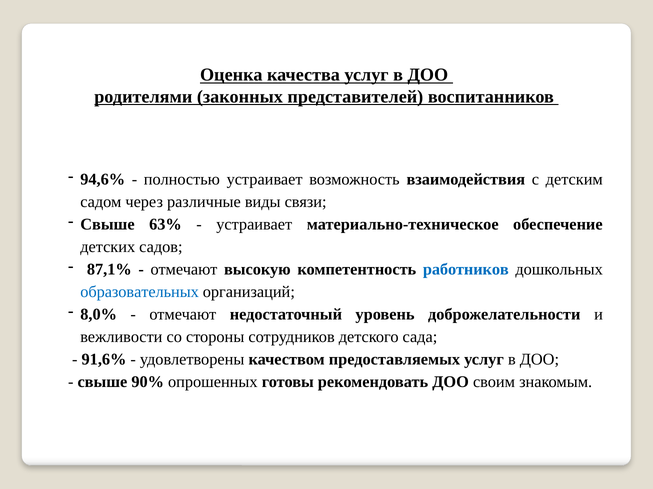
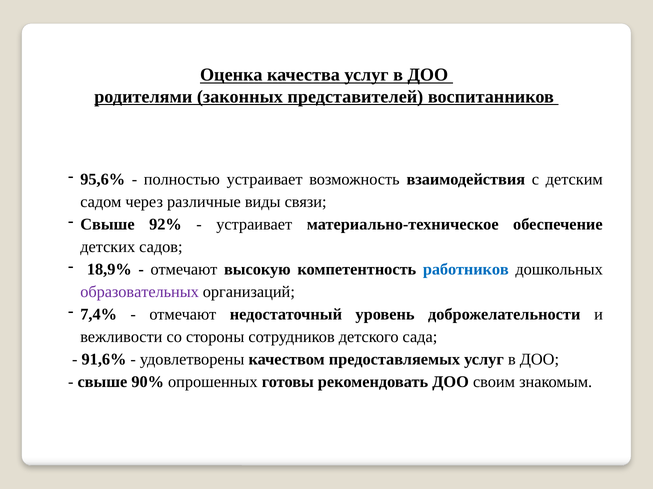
94,6%: 94,6% -> 95,6% (103, 180)
63%: 63% -> 92% (165, 225)
87,1%: 87,1% -> 18,9% (109, 270)
образовательных colour: blue -> purple (140, 292)
8,0%: 8,0% -> 7,4% (99, 315)
